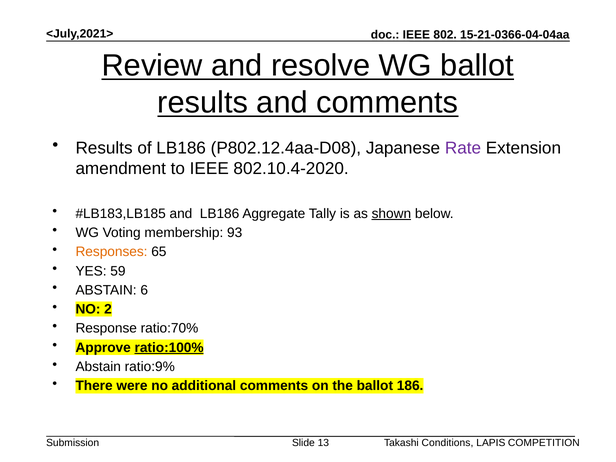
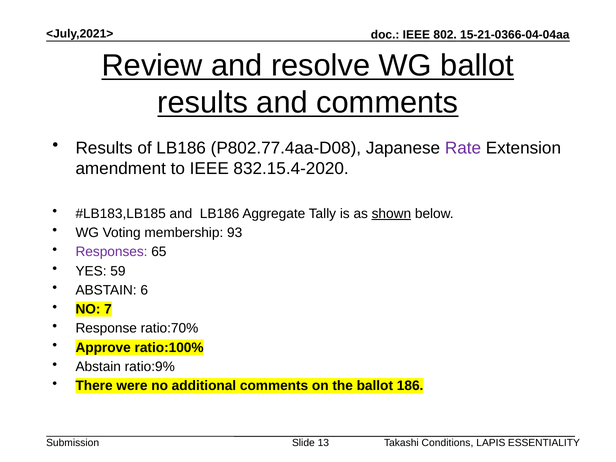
P802.12.4aa-D08: P802.12.4aa-D08 -> P802.77.4aa-D08 (286, 148)
802.10.4-2020: 802.10.4-2020 -> 832.15.4-2020 (291, 169)
Responses colour: orange -> purple (112, 252)
2: 2 -> 7 (108, 309)
ratio:100% underline: present -> none (169, 348)
COMPETITION: COMPETITION -> ESSENTIALITY (544, 443)
